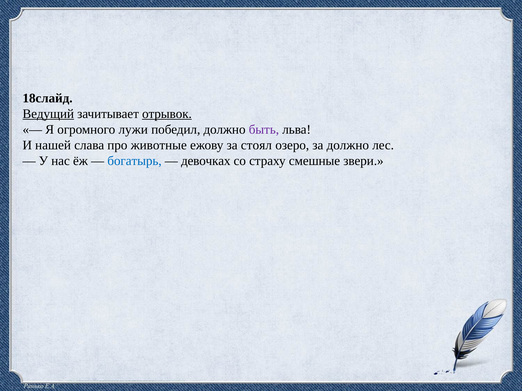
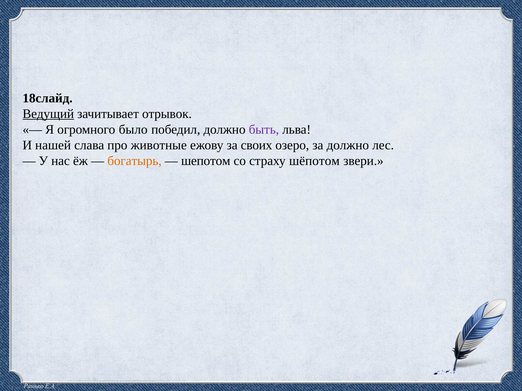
отрывок underline: present -> none (167, 114)
лужи: лужи -> было (133, 130)
стоял: стоял -> своих (257, 145)
богатырь colour: blue -> orange (135, 161)
девочках: девочках -> шепотом (206, 161)
смешные: смешные -> шёпотом (314, 161)
